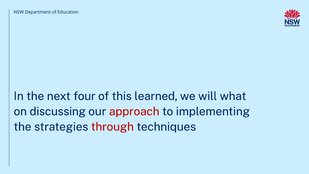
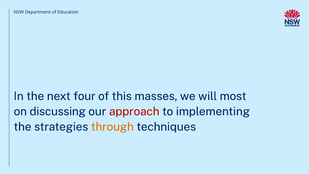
learned: learned -> masses (156, 96)
what: what -> most (233, 96)
through colour: red -> orange (112, 127)
